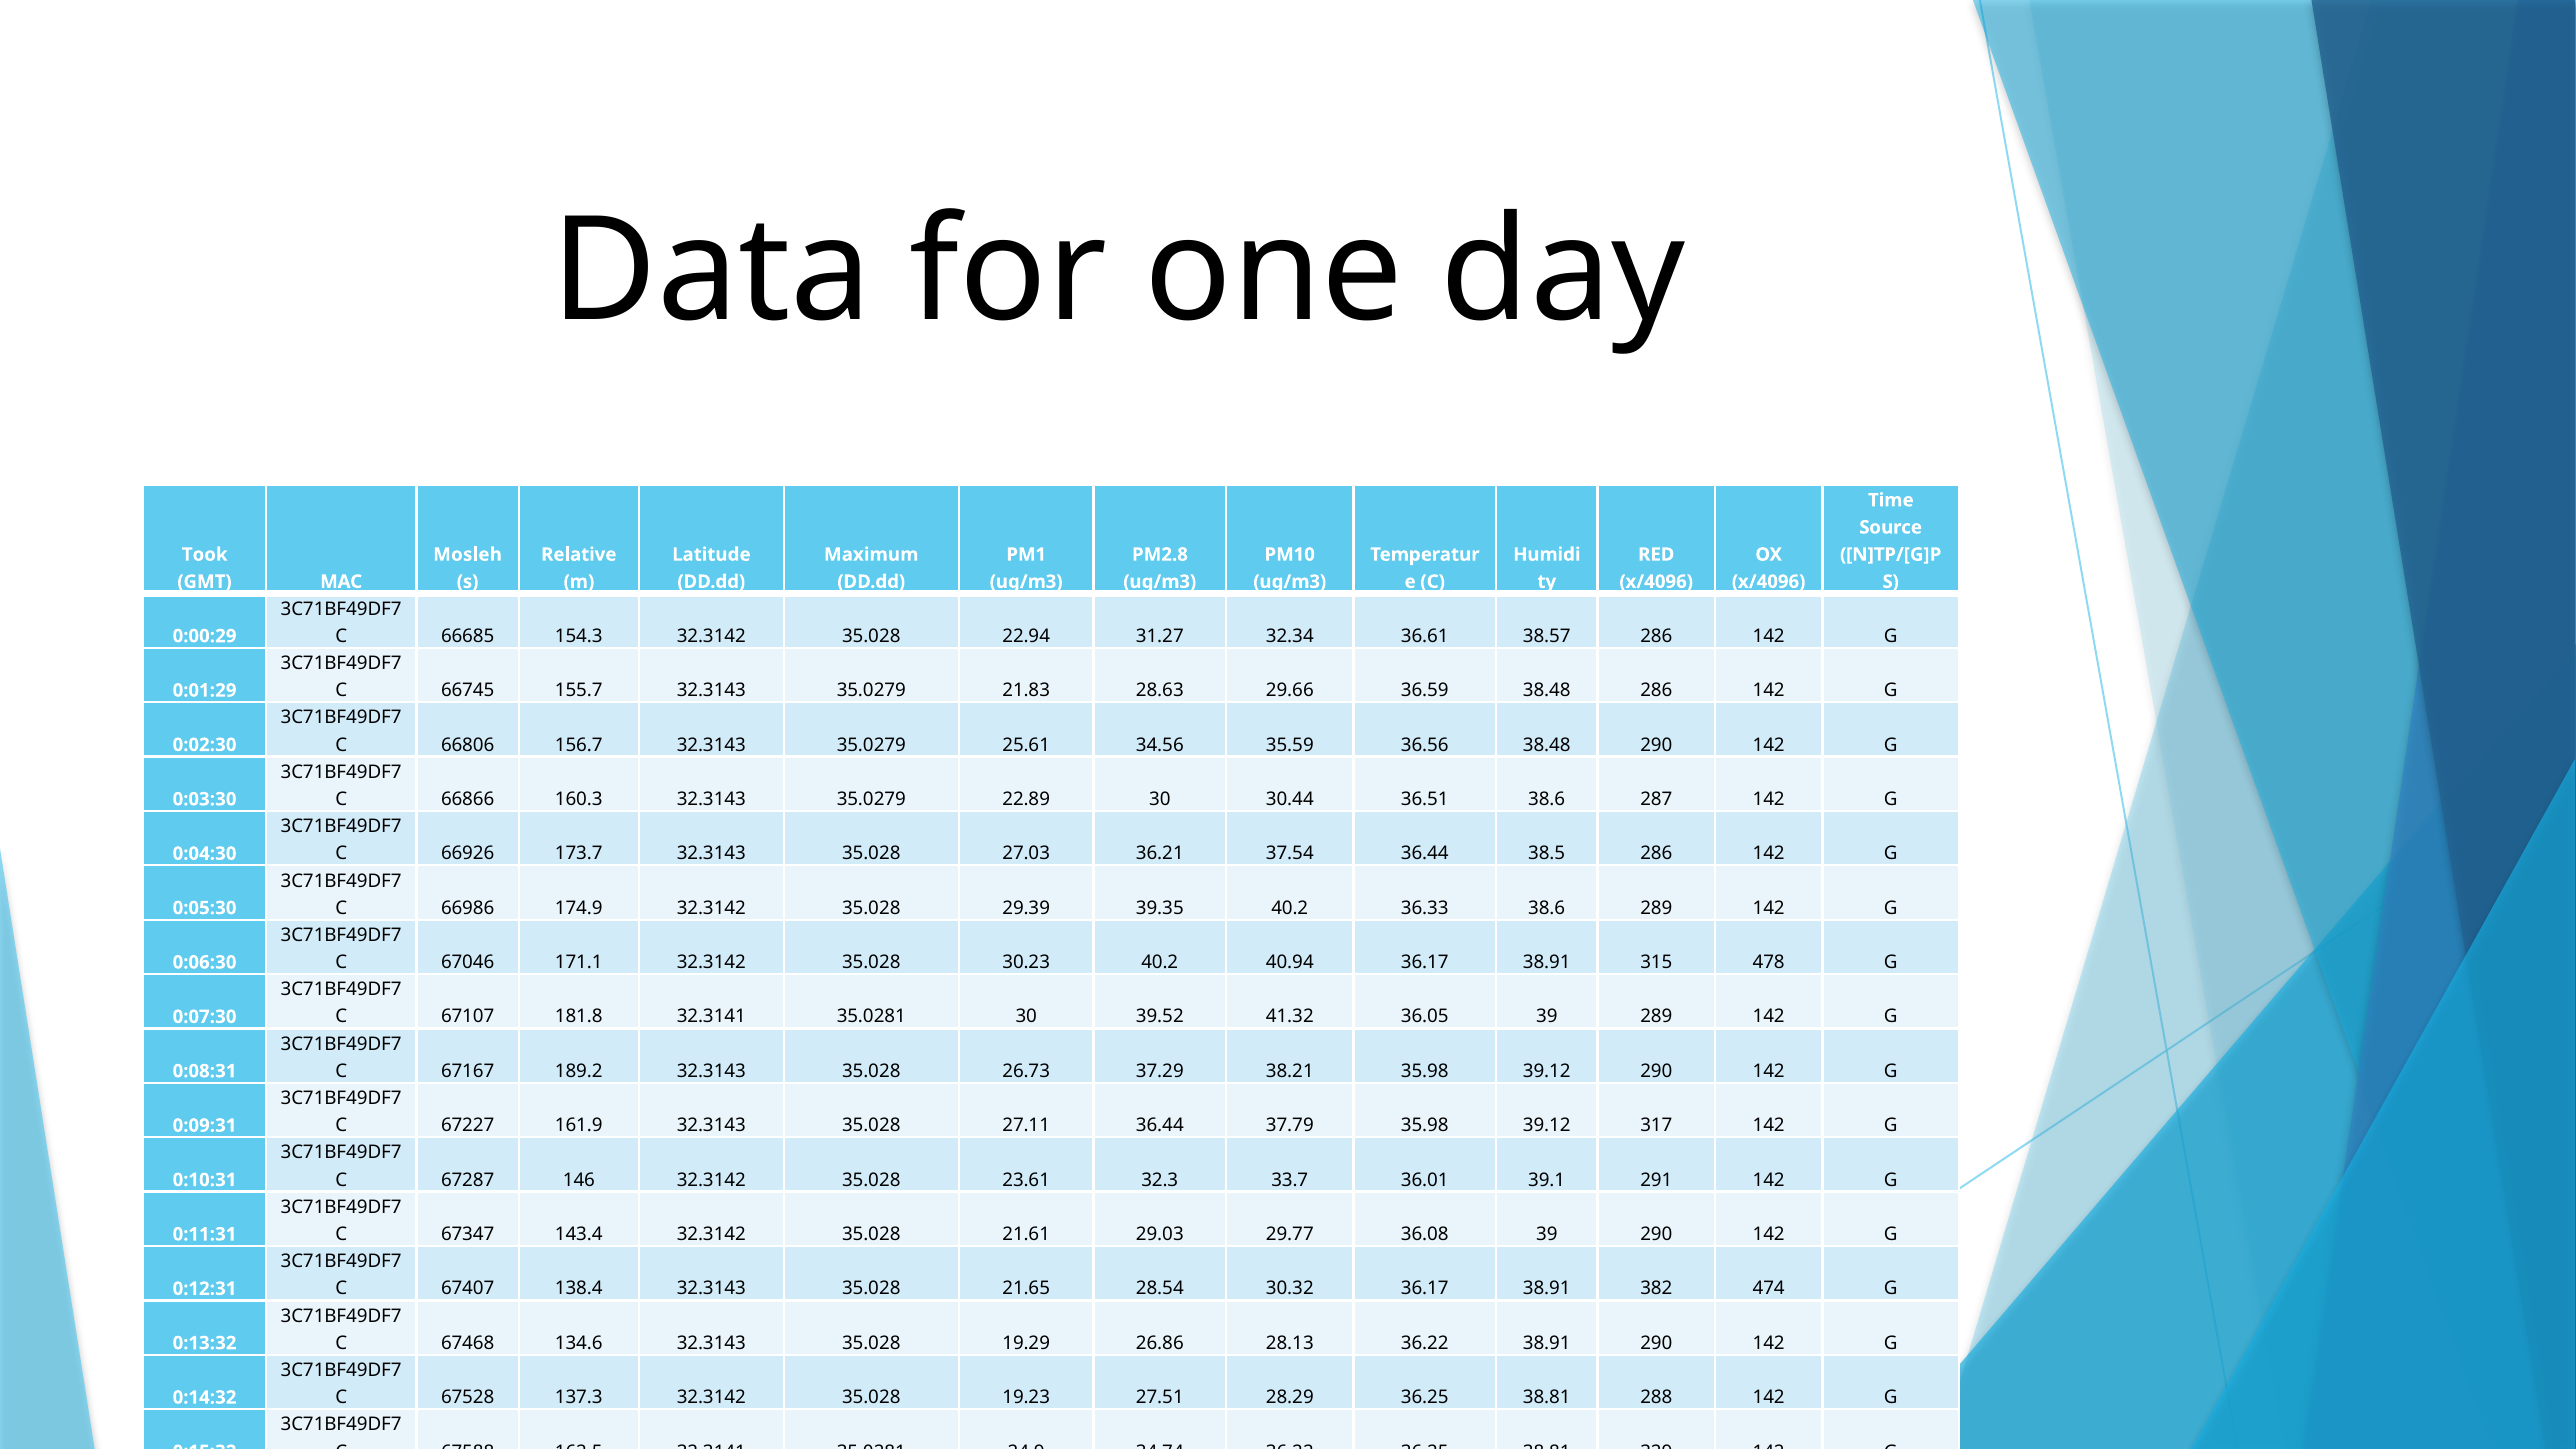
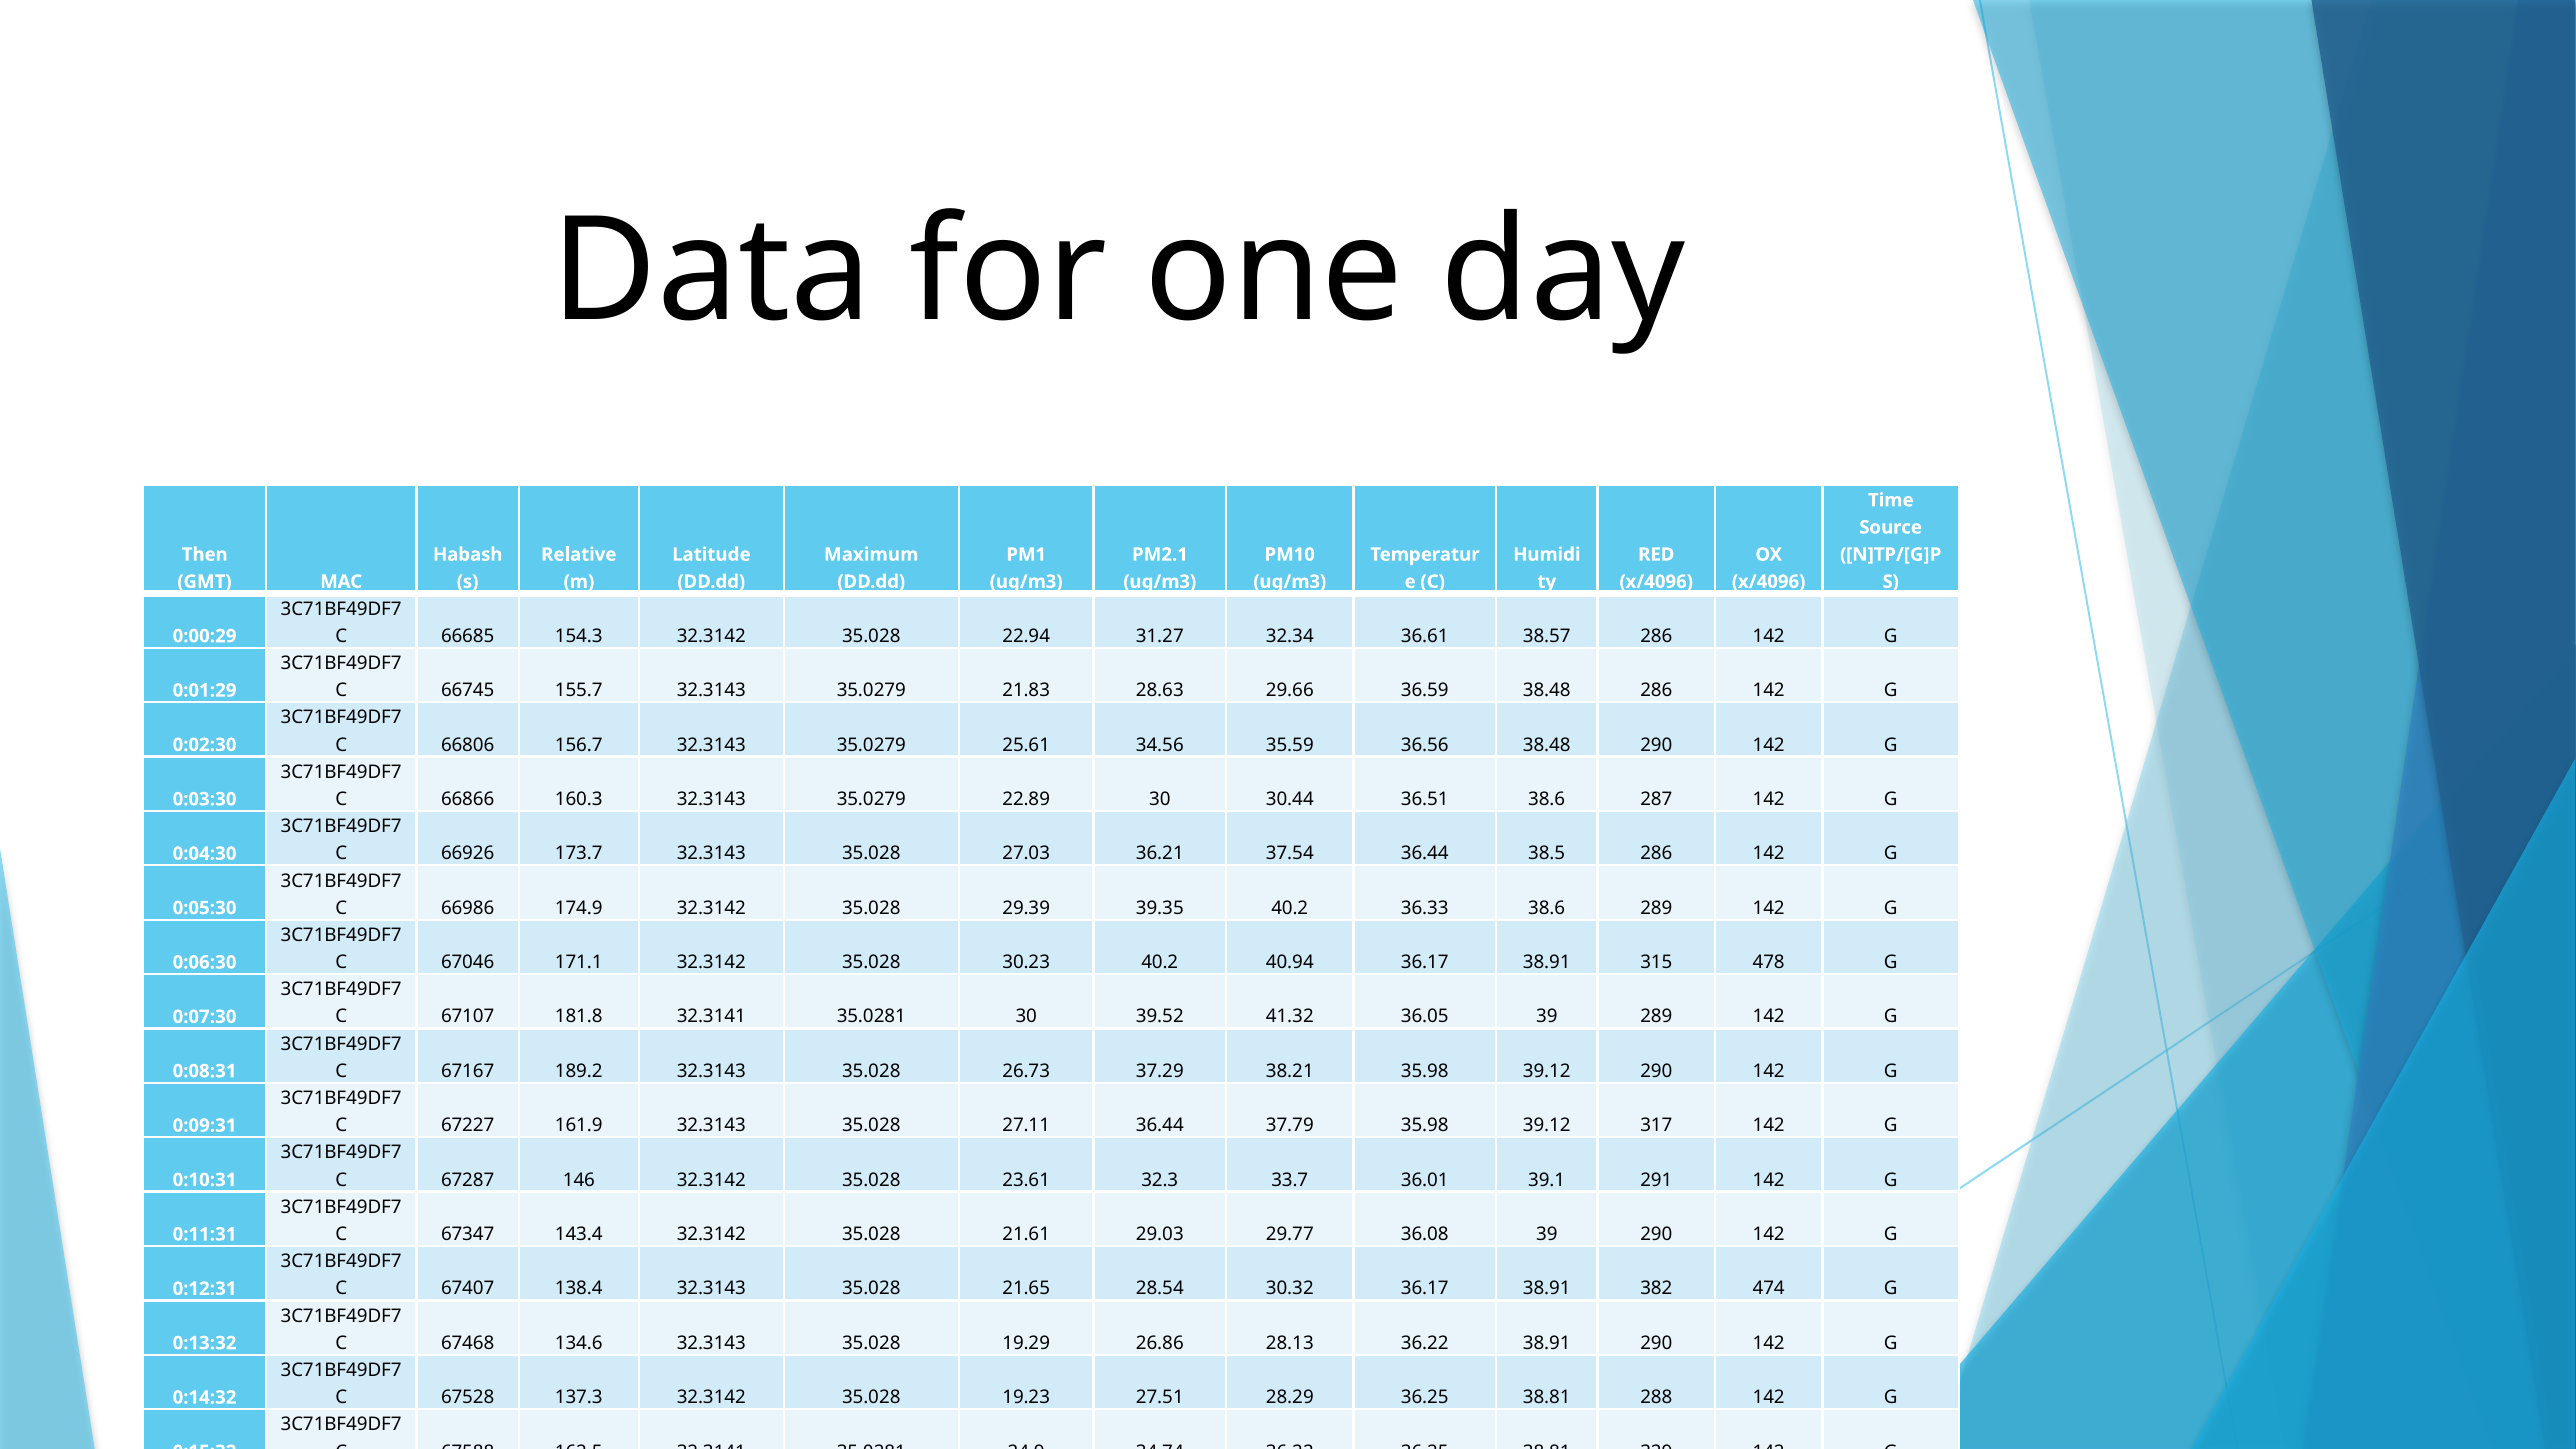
Took: Took -> Then (205, 555)
Mosleh: Mosleh -> Habash (468, 555)
PM2.8: PM2.8 -> PM2.1 (1160, 555)
